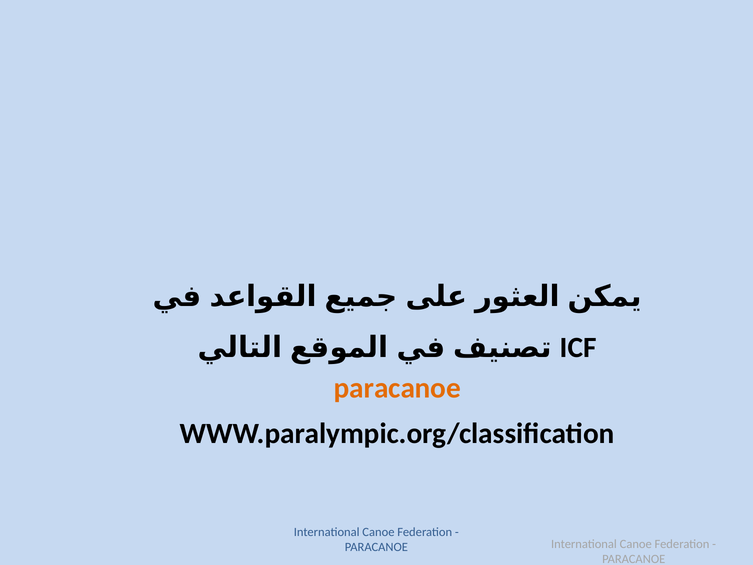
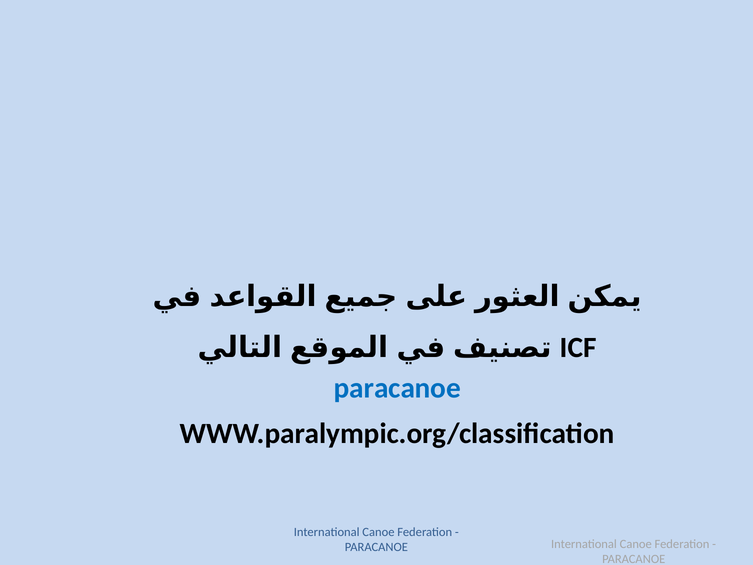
paracanoe colour: orange -> blue (397, 388)
